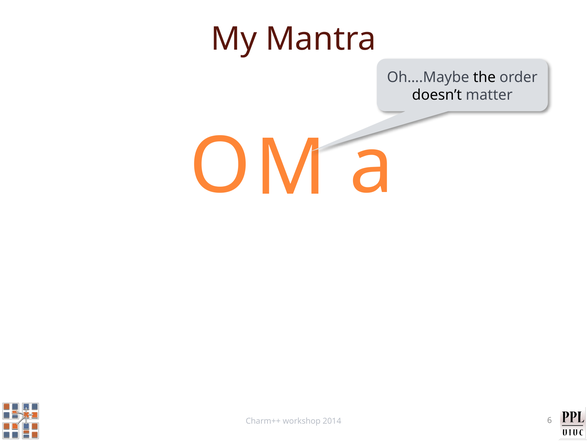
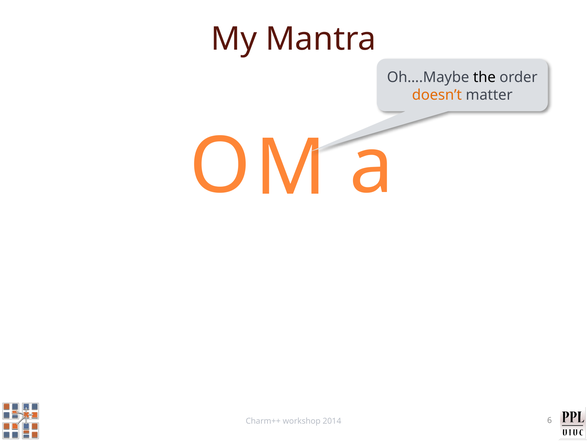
doesn’t colour: black -> orange (437, 95)
